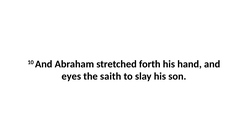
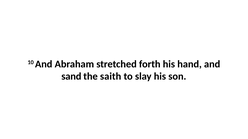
eyes: eyes -> sand (71, 77)
